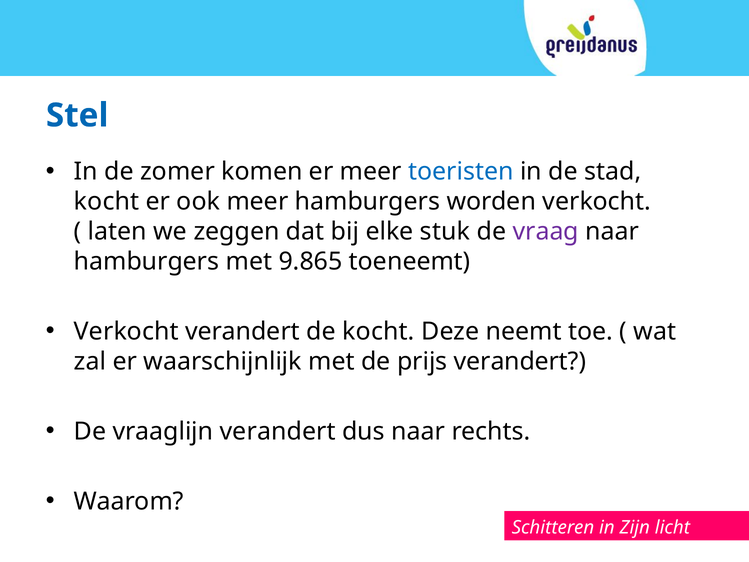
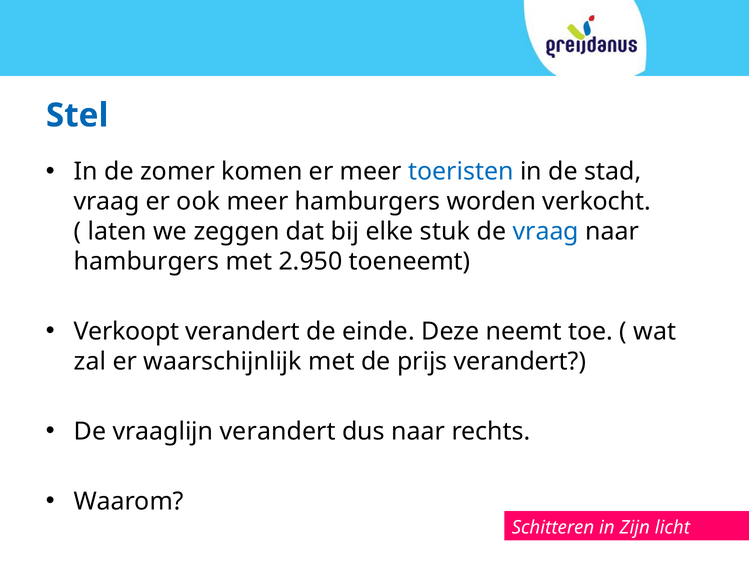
kocht: kocht -> vraag (107, 202)
vraag colour: purple -> blue (546, 231)
9.865: 9.865 -> 2.950 (311, 261)
Verkocht: Verkocht -> Verkoopt (126, 331)
de kocht: kocht -> einde (379, 331)
